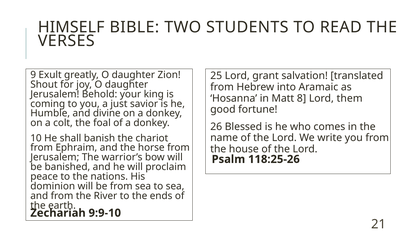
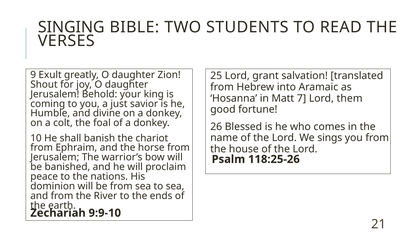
HIMSELF: HIMSELF -> SINGING (71, 27)
8: 8 -> 7 (302, 98)
write: write -> sings (330, 138)
